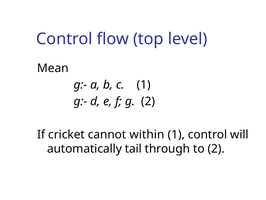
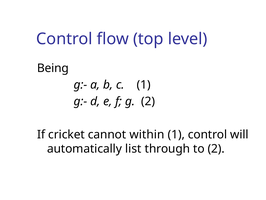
Mean: Mean -> Being (53, 68)
tail: tail -> list (133, 148)
